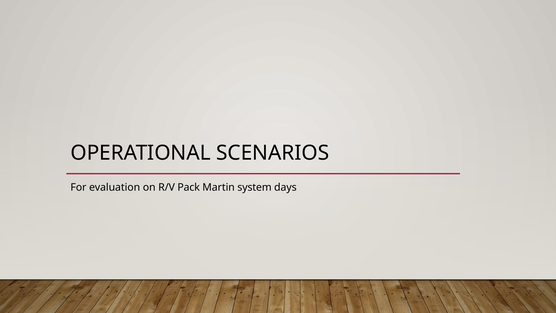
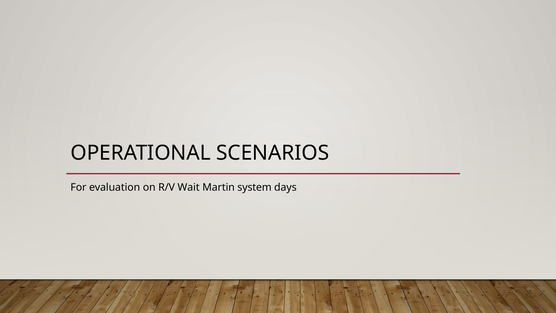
Pack: Pack -> Wait (189, 187)
